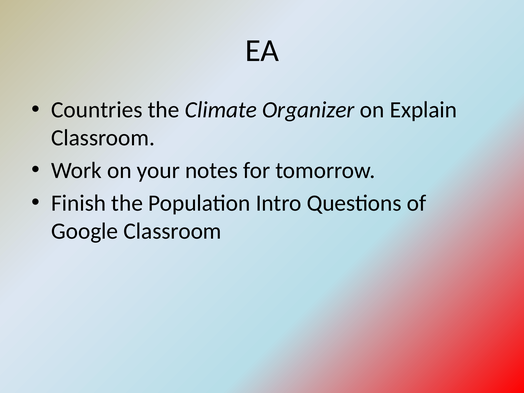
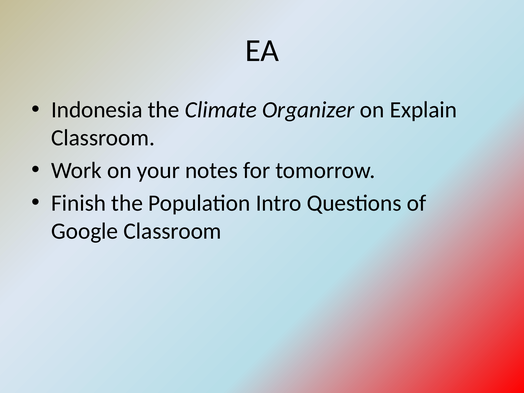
Countries: Countries -> Indonesia (97, 110)
